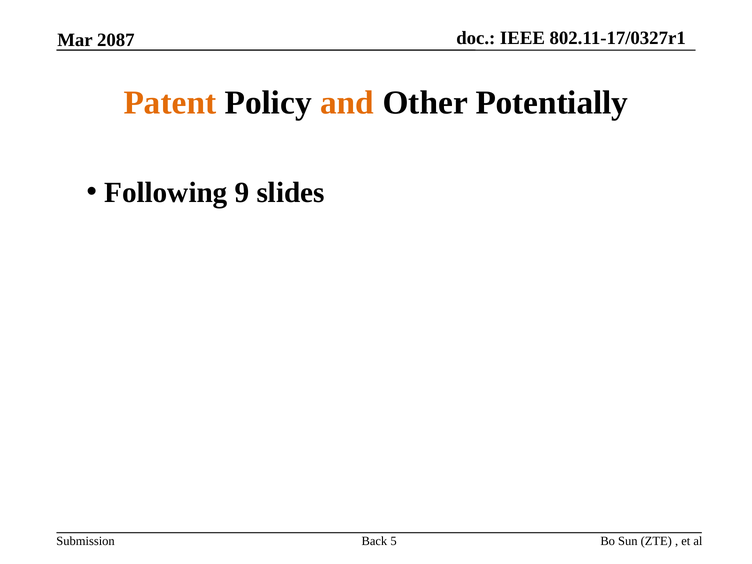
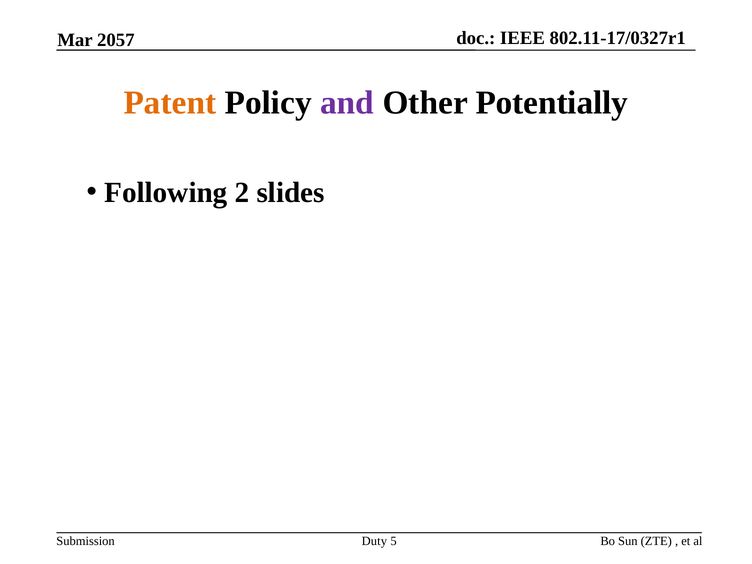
2087: 2087 -> 2057 (116, 40)
and colour: orange -> purple (347, 103)
9: 9 -> 2 (242, 192)
Back: Back -> Duty (374, 541)
